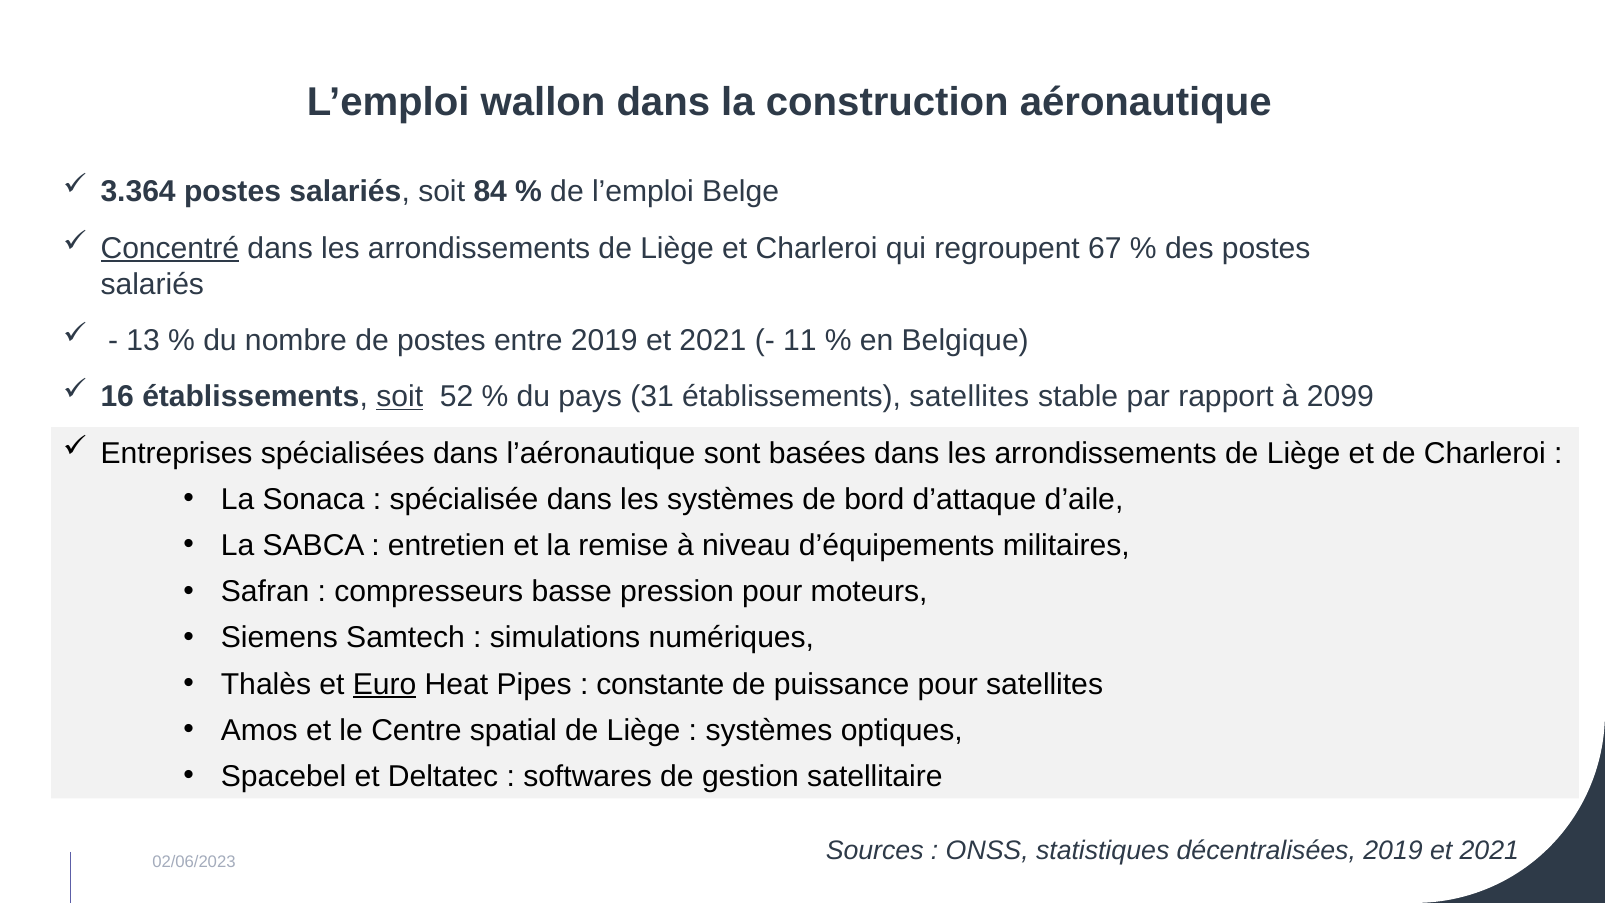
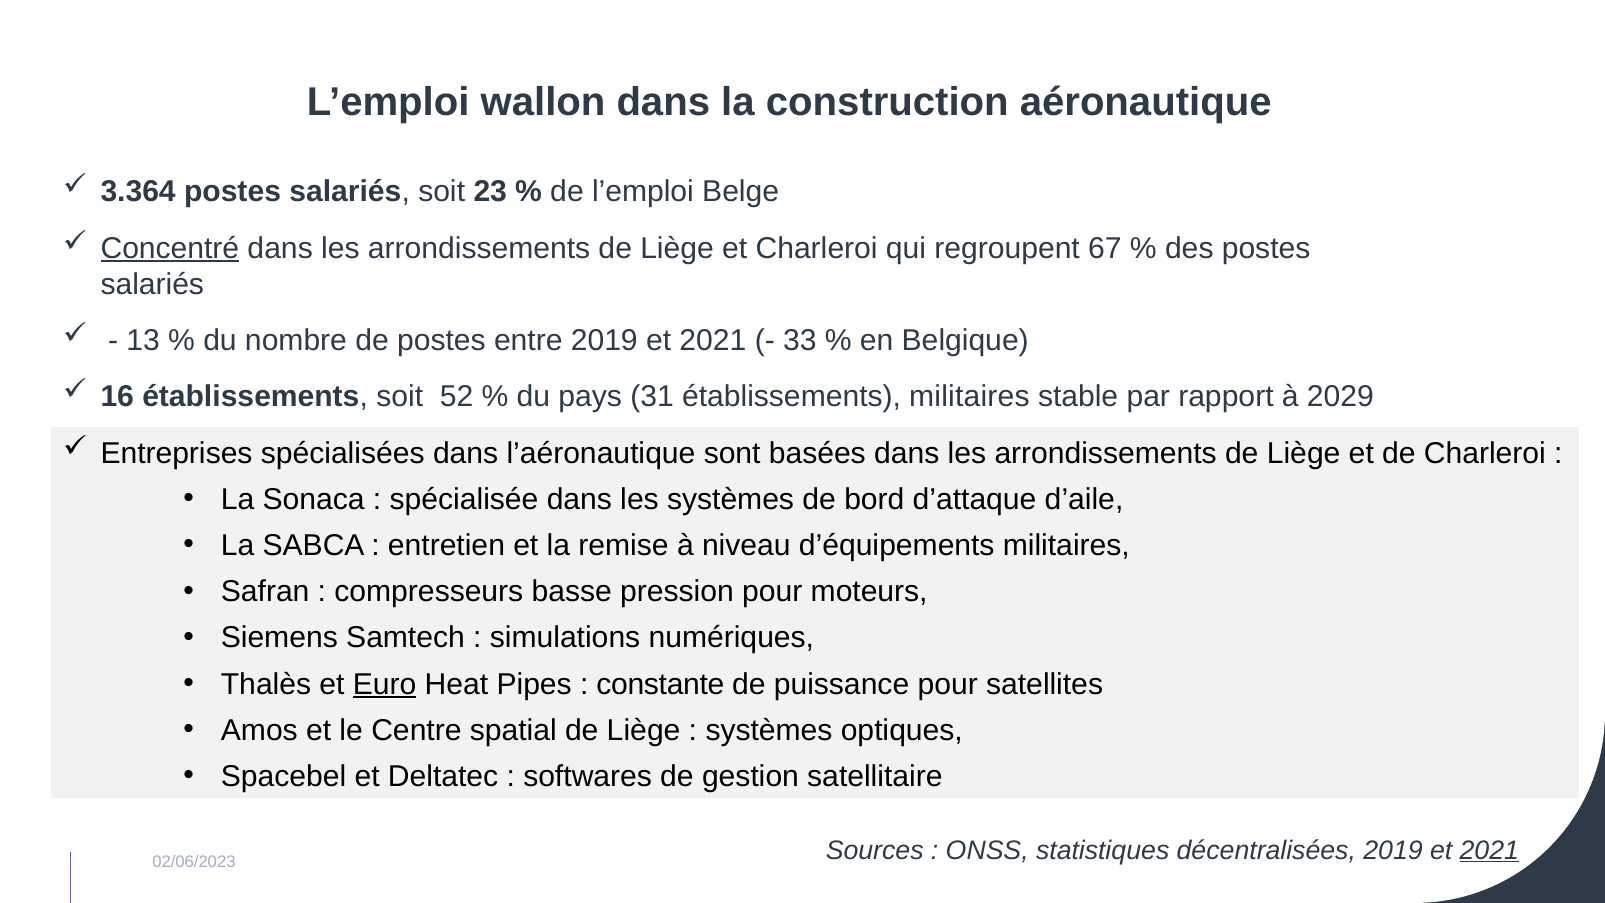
84: 84 -> 23 (490, 192)
11: 11 -> 33 (800, 340)
soit underline: present -> none (400, 396)
établissements satellites: satellites -> militaires (969, 396)
2099: 2099 -> 2029 (1340, 396)
2021 underline: none -> present (1489, 850)
